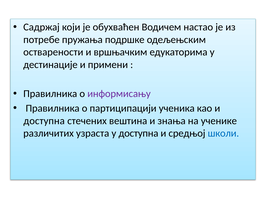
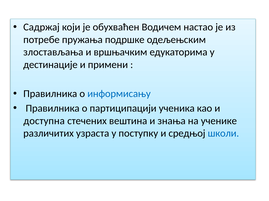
остварености: остварености -> злостављања (53, 52)
информисању colour: purple -> blue (119, 94)
у доступна: доступна -> поступку (138, 134)
